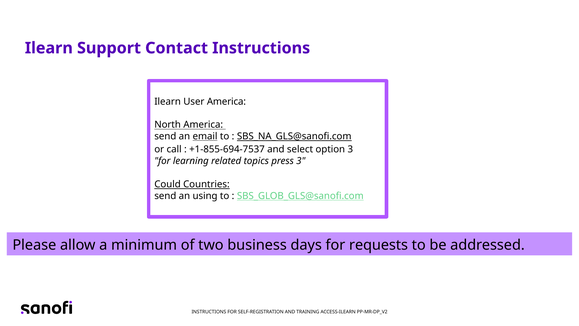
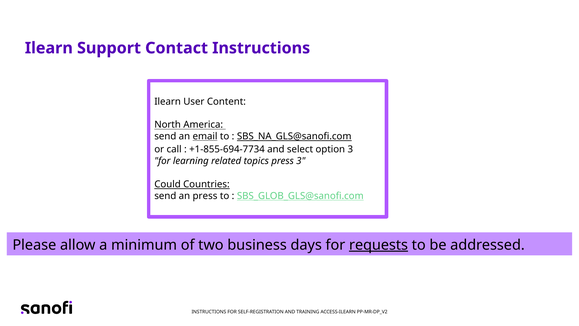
User America: America -> Content (226, 101)
+1-855-694-7537: +1-855-694-7537 -> +1-855-694-7734 (227, 149)
an using: using -> press (205, 196)
requests underline: none -> present (379, 245)
